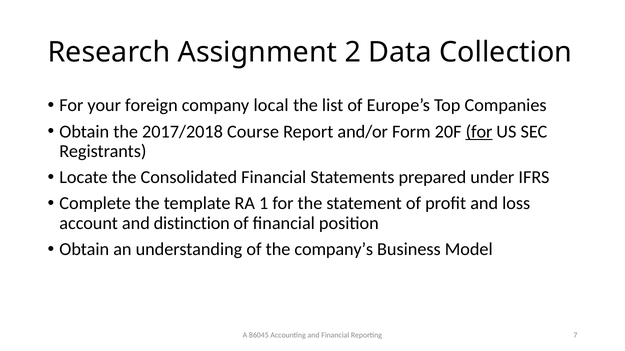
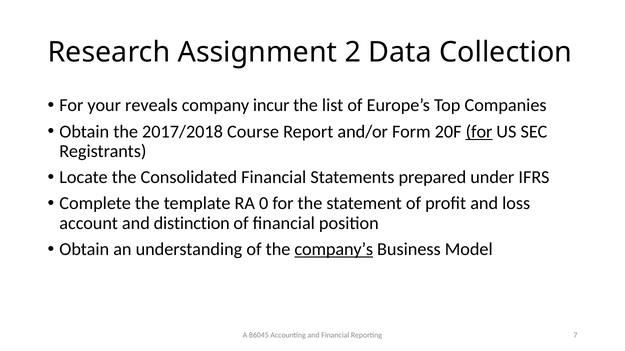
foreign: foreign -> reveals (151, 106)
local: local -> incur (271, 106)
1: 1 -> 0 (264, 204)
company’s underline: none -> present (334, 250)
